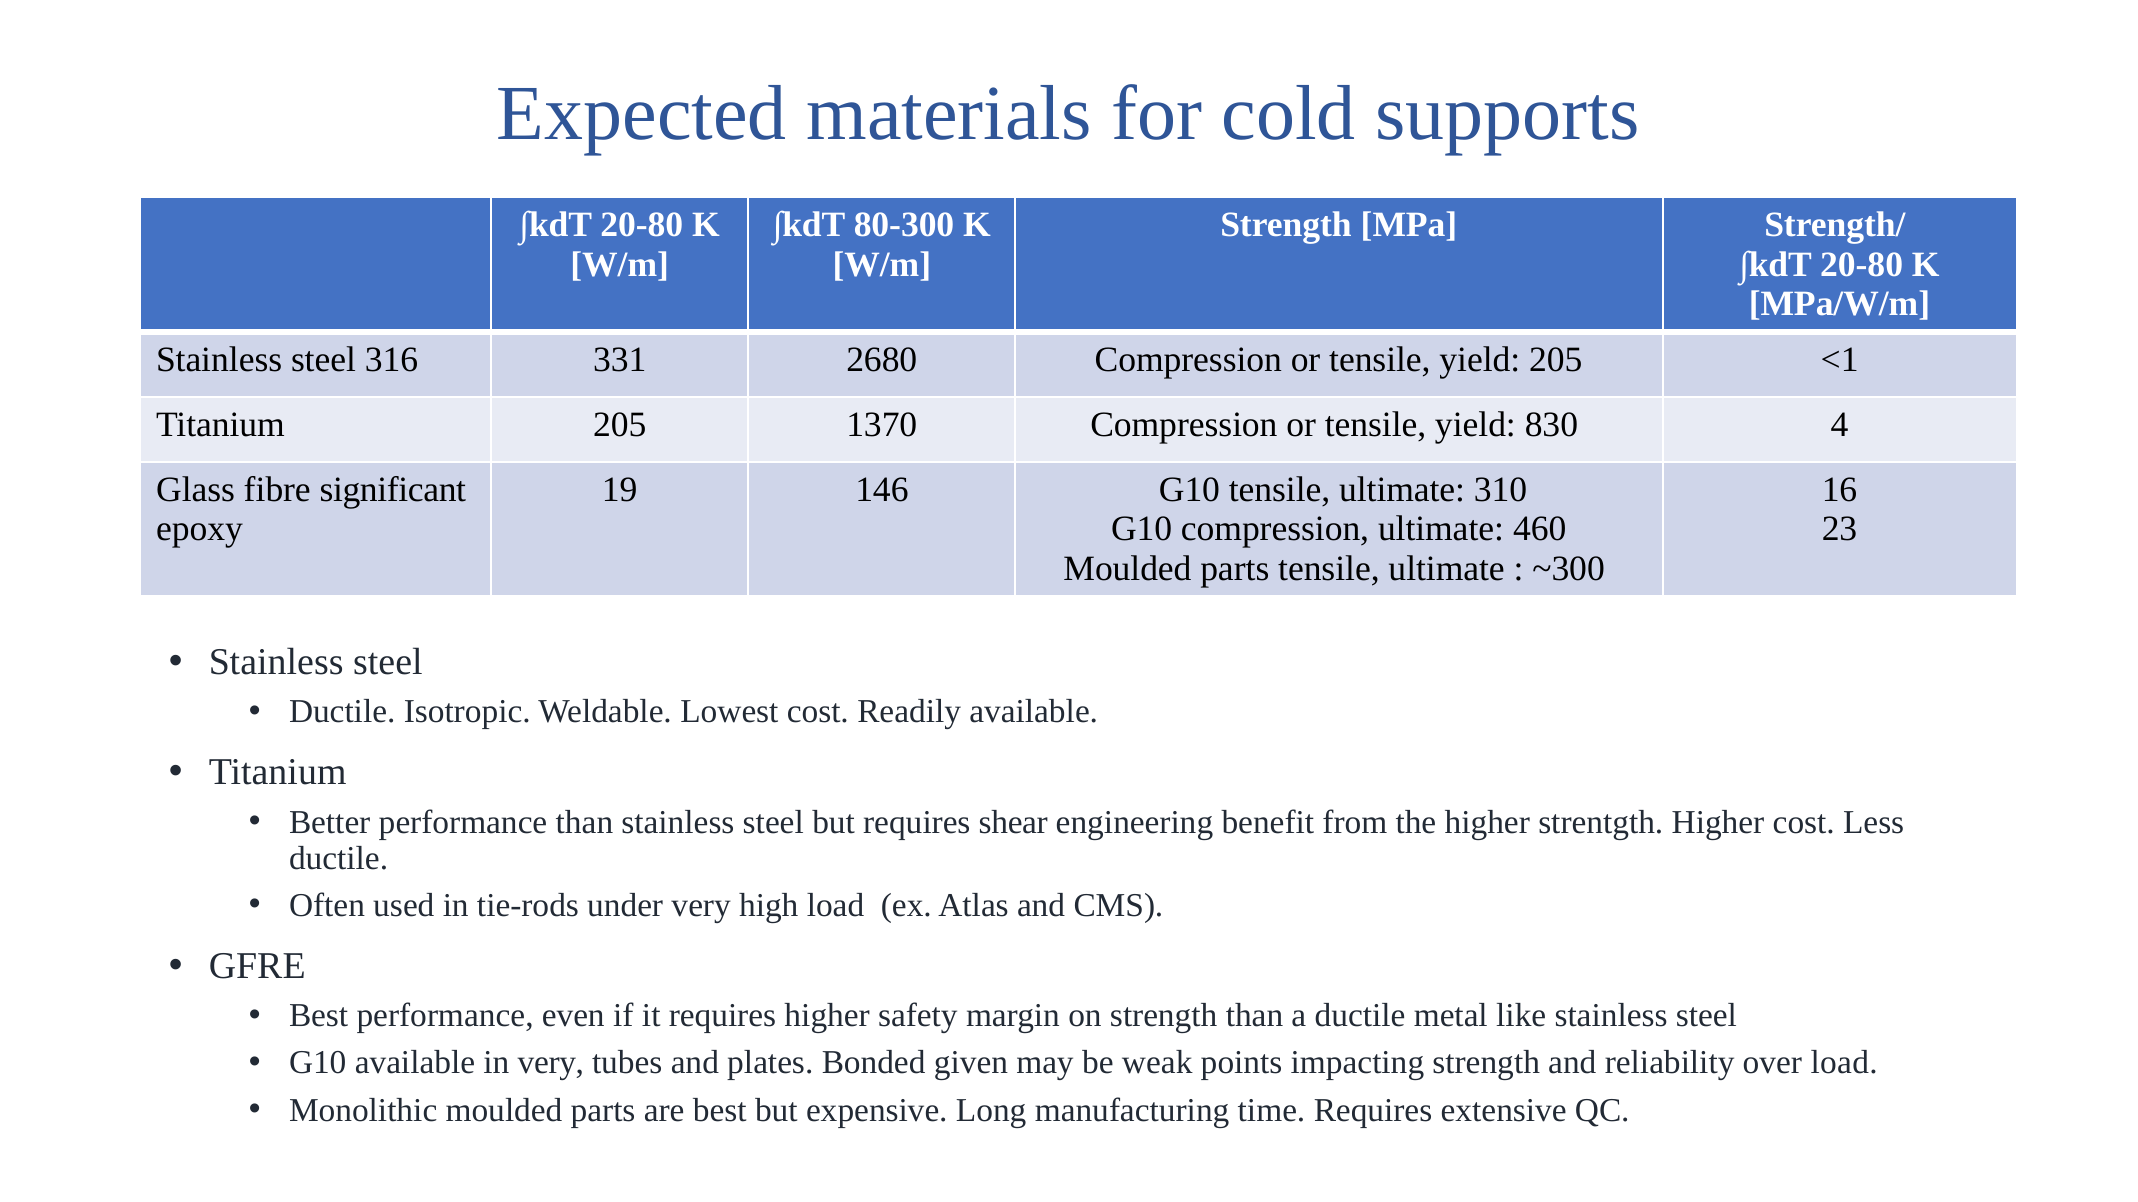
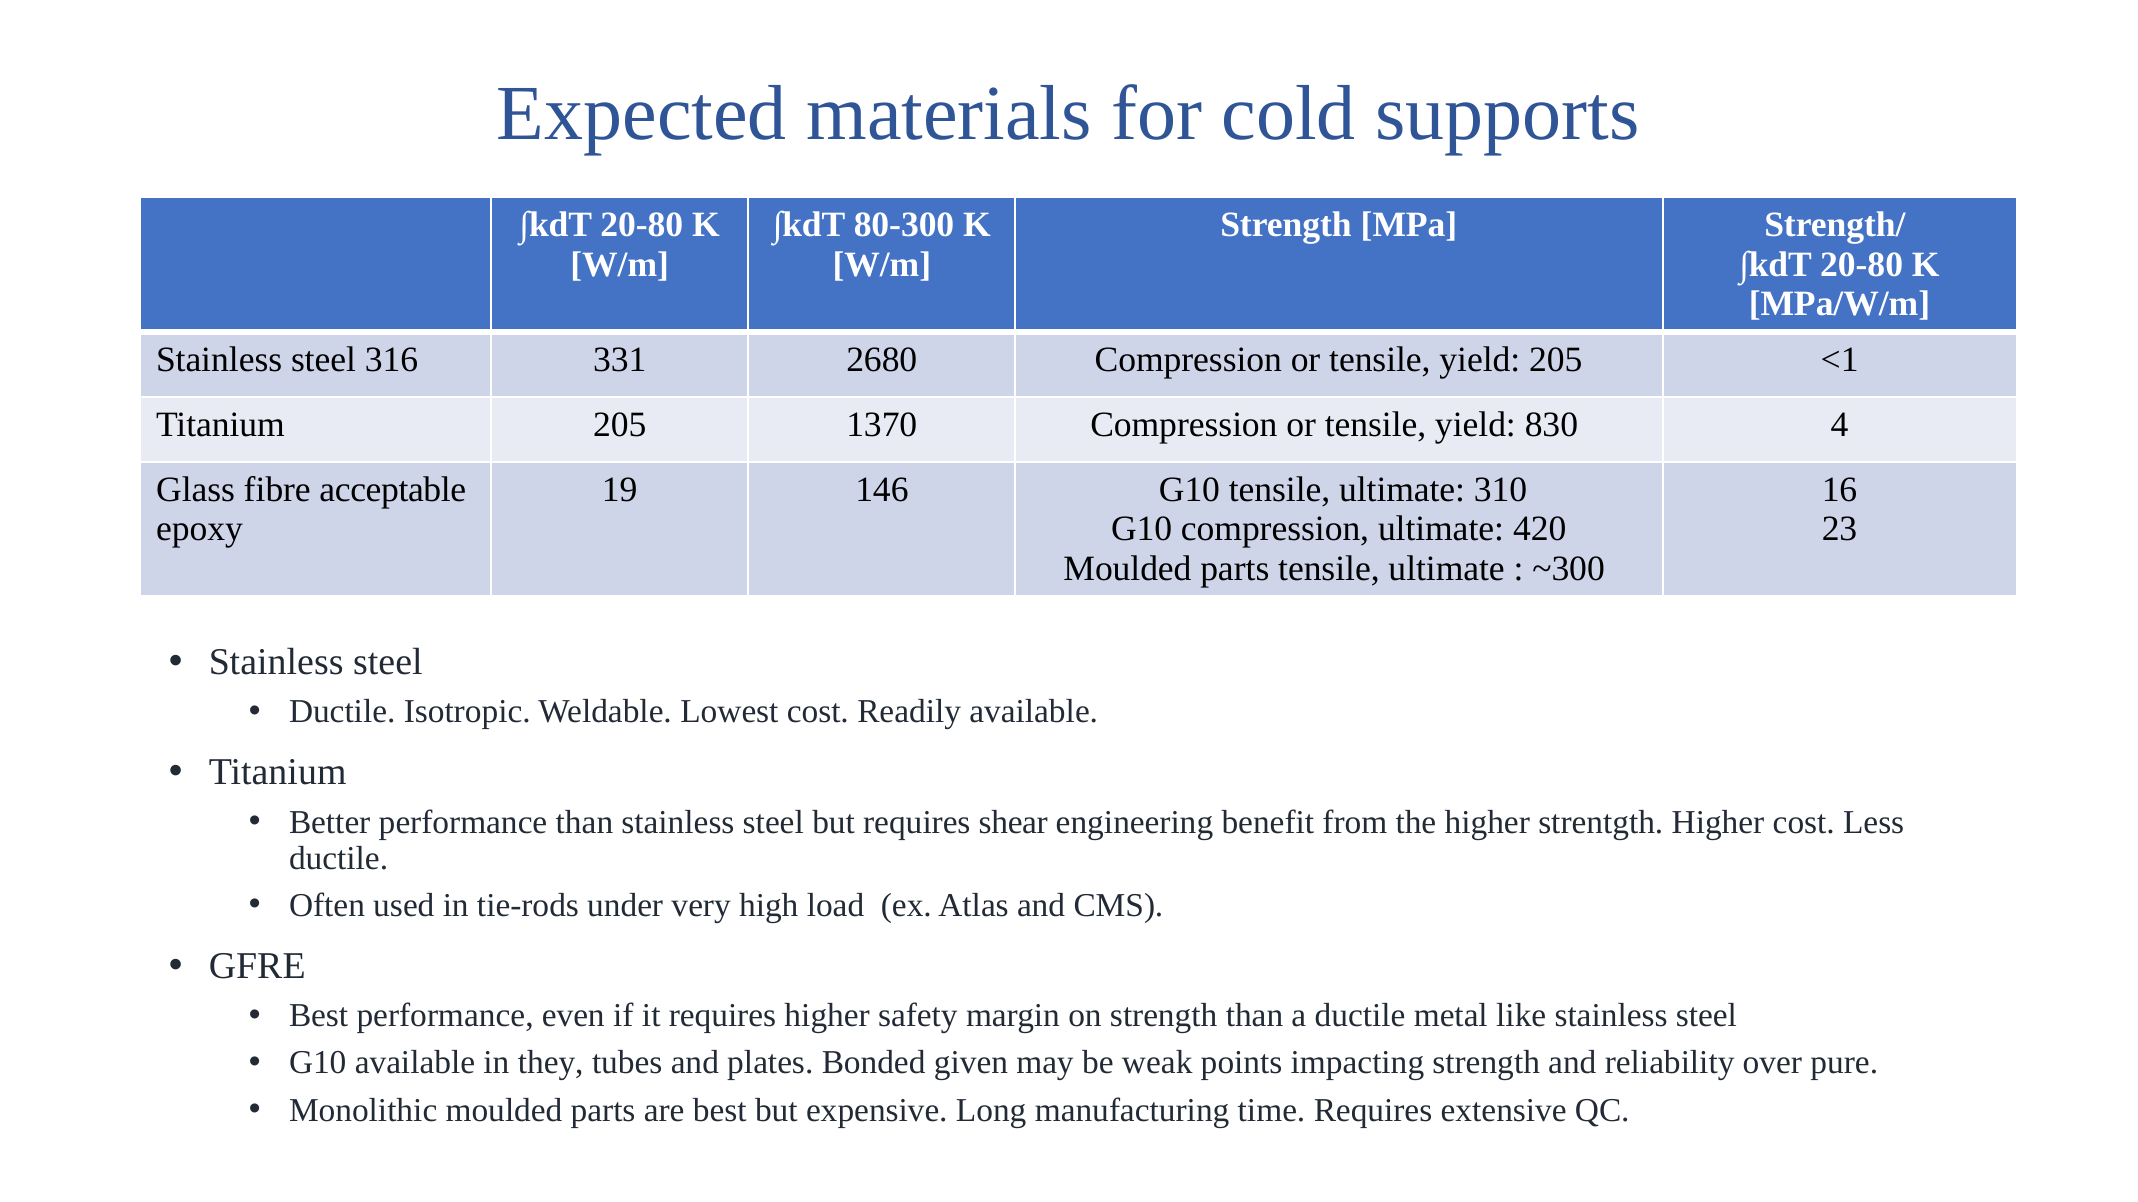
significant: significant -> acceptable (393, 490)
460: 460 -> 420 (1540, 530)
in very: very -> they (551, 1063)
over load: load -> pure (1844, 1063)
